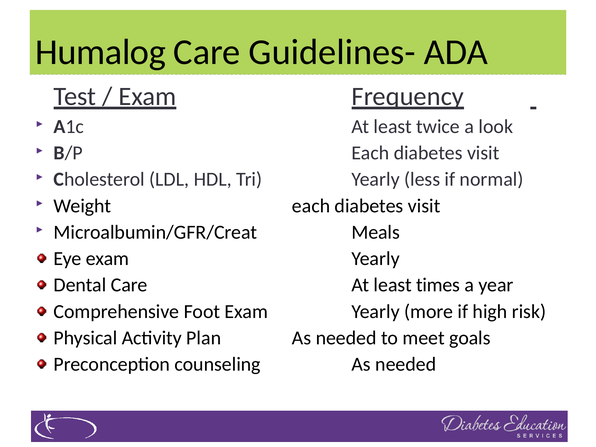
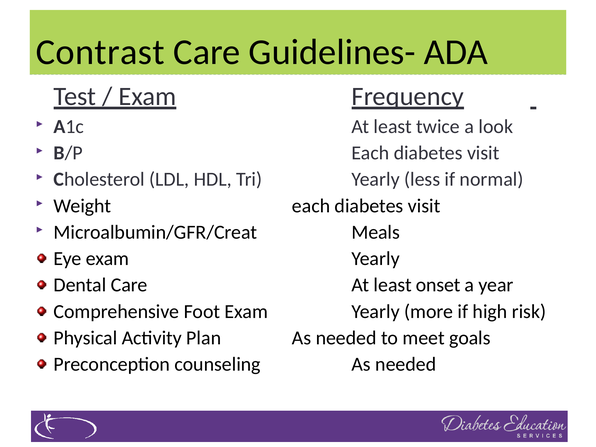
Humalog: Humalog -> Contrast (100, 52)
times: times -> onset (438, 285)
